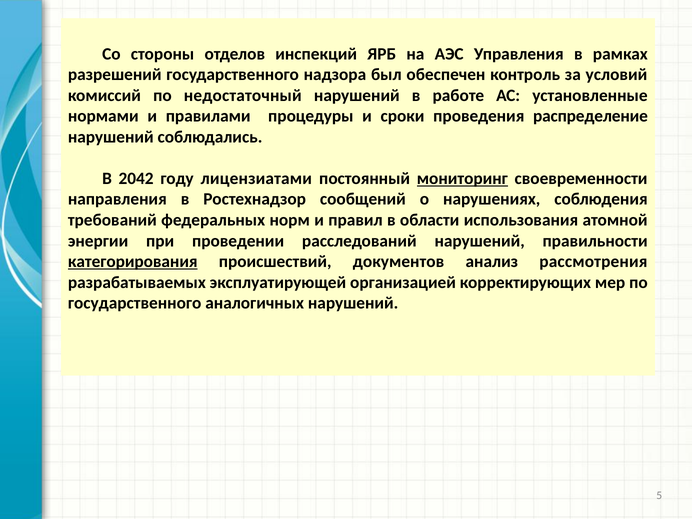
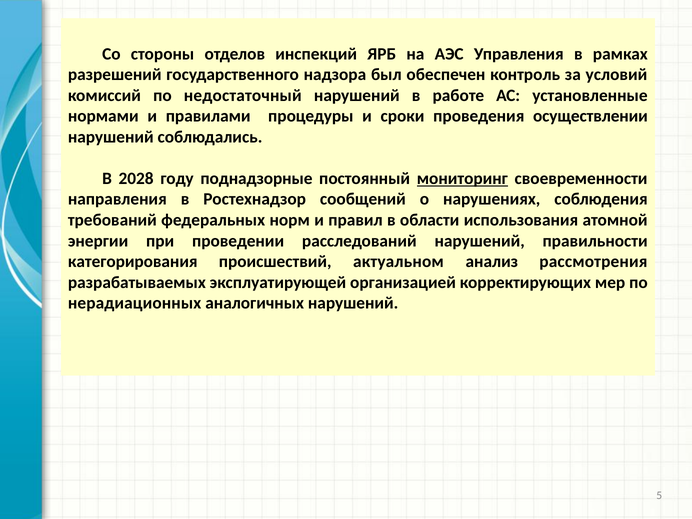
распределение: распределение -> осуществлении (590, 116)
2042: 2042 -> 2028 (136, 179)
лицензиатами: лицензиатами -> поднадзорные (256, 179)
категорирования underline: present -> none (133, 262)
документов: документов -> актуальном (398, 262)
государственного: государственного -> нерадиационных (135, 303)
